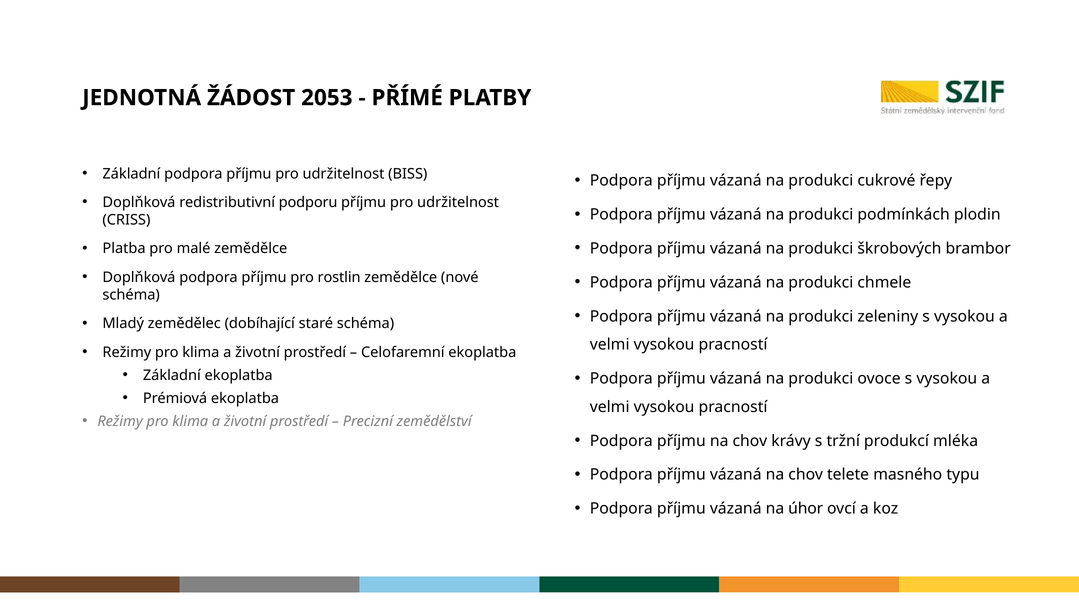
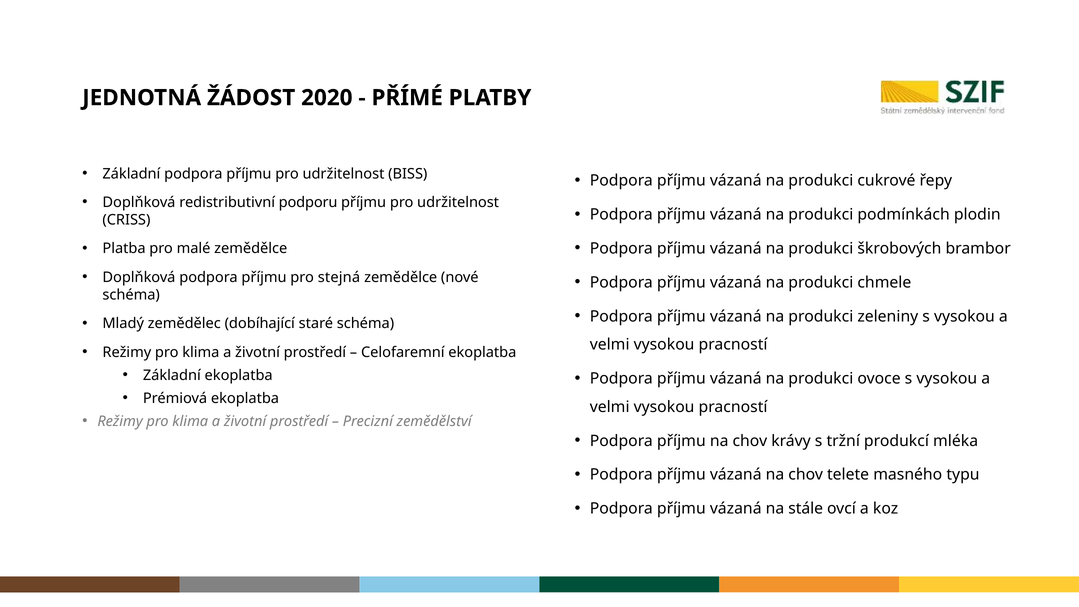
2053: 2053 -> 2020 (327, 98)
rostlin: rostlin -> stejná (339, 277)
úhor: úhor -> stále (806, 509)
